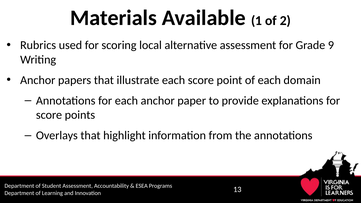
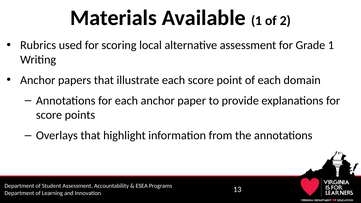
Grade 9: 9 -> 1 (331, 45)
